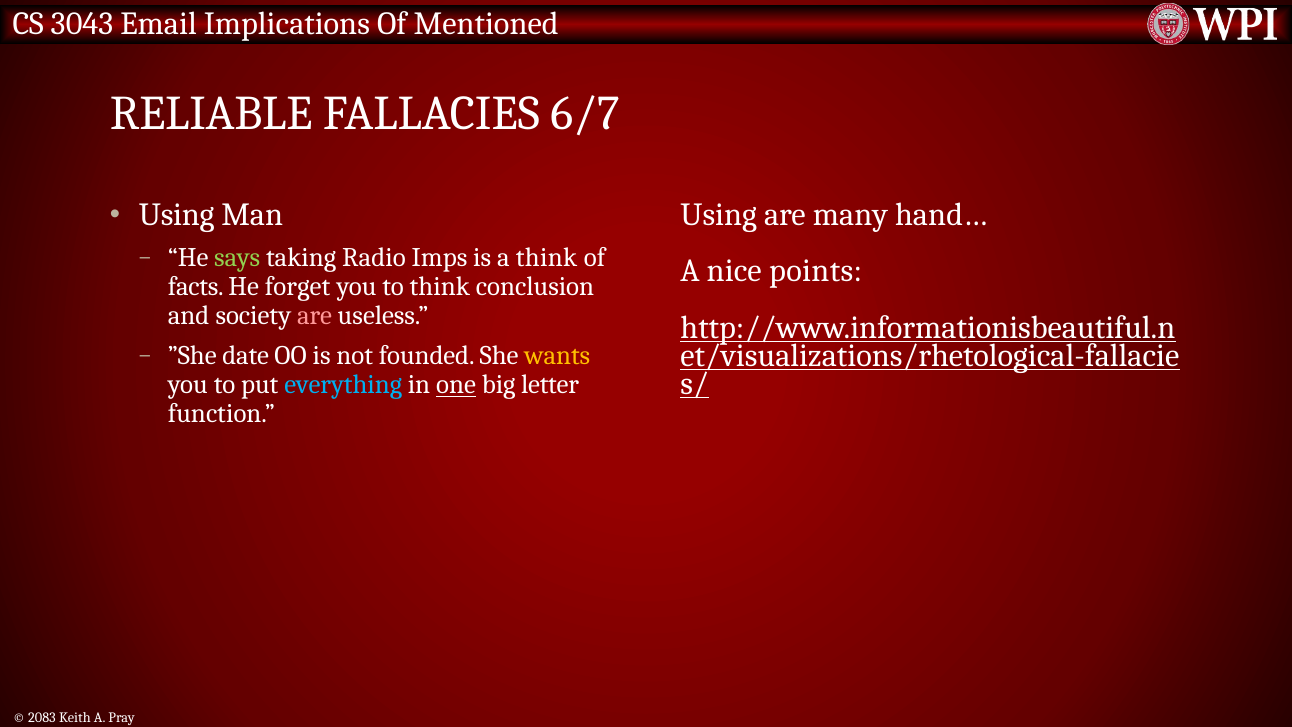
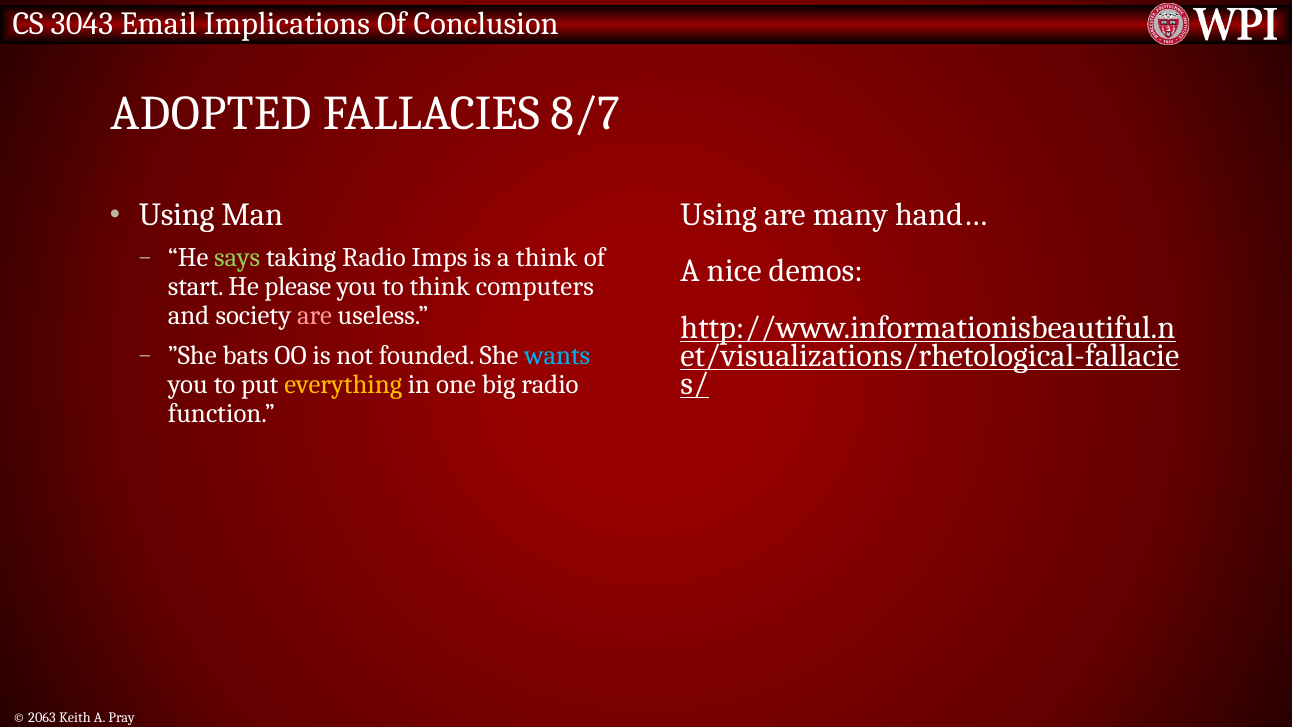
Mentioned: Mentioned -> Conclusion (486, 24)
RELIABLE: RELIABLE -> ADOPTED (211, 114)
6/7: 6/7 -> 8/7 (585, 114)
points: points -> demos (816, 271)
facts: facts -> start (196, 287)
forget: forget -> please (298, 287)
conclusion: conclusion -> computers (535, 287)
date: date -> bats (246, 356)
wants colour: yellow -> light blue (557, 356)
everything colour: light blue -> yellow (343, 385)
one underline: present -> none (456, 385)
big letter: letter -> radio (550, 385)
2083: 2083 -> 2063 (42, 717)
